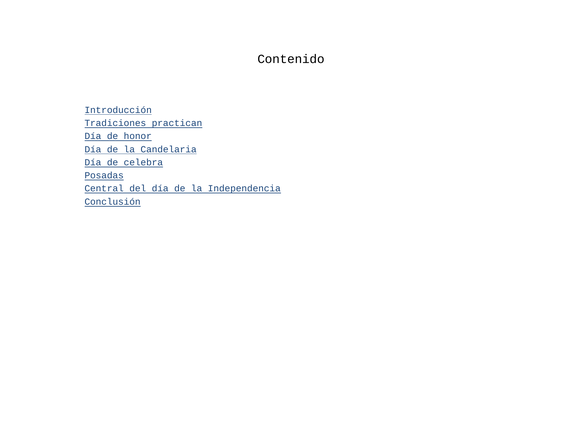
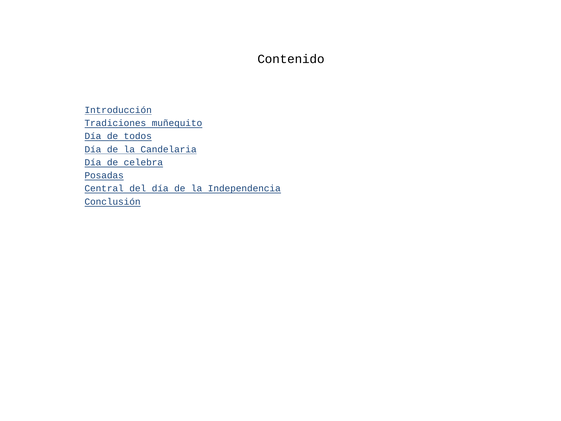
practican: practican -> muñequito (177, 123)
honor: honor -> todos (138, 136)
